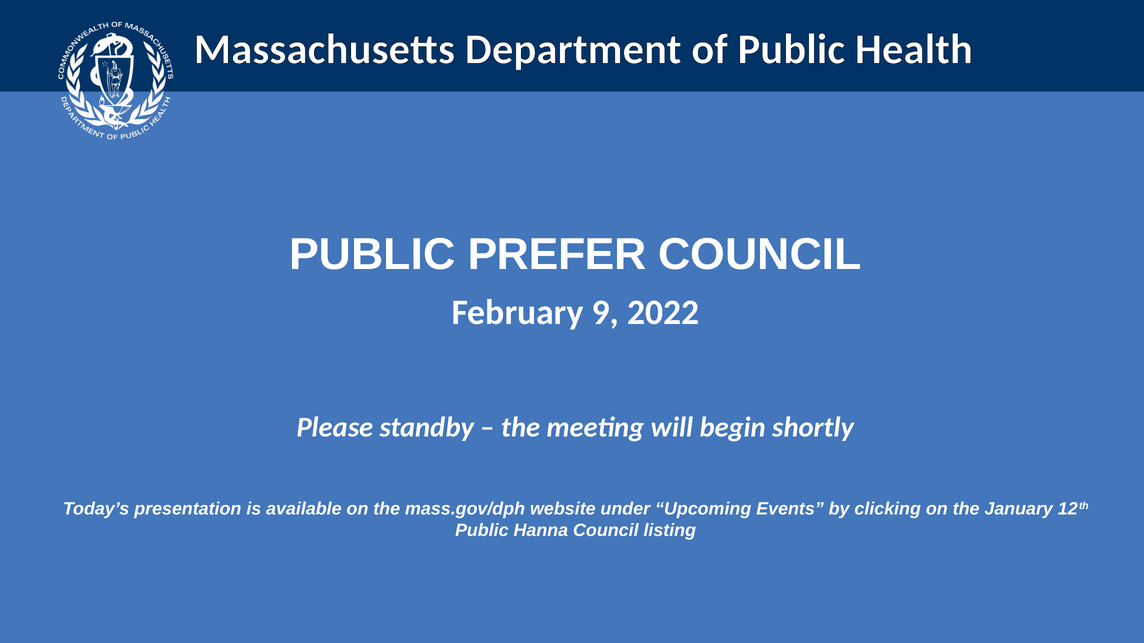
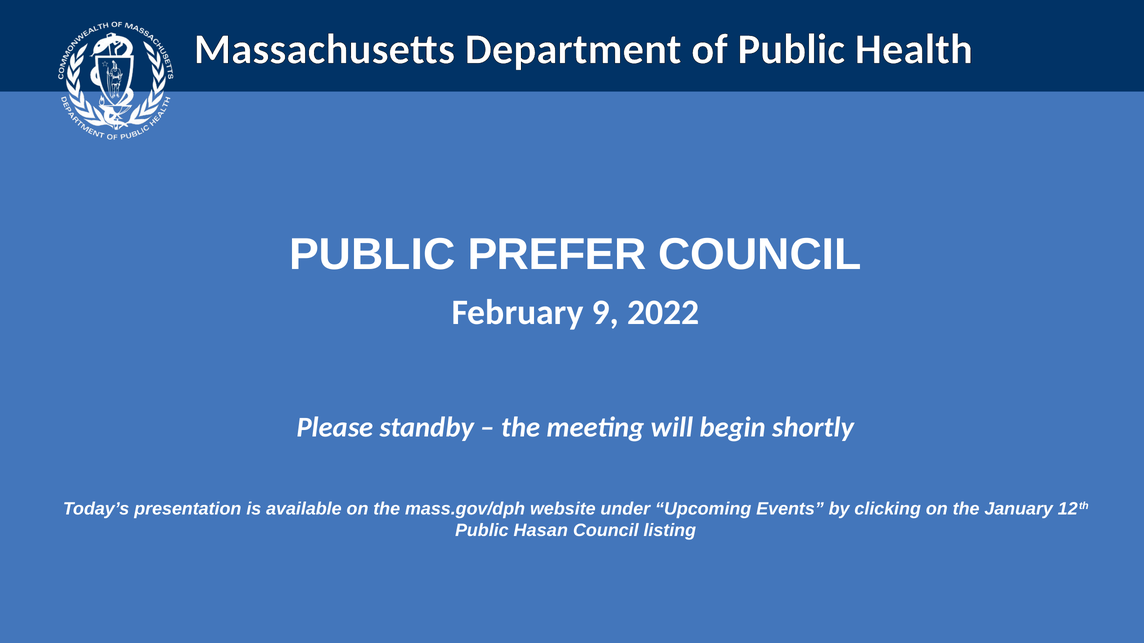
Hanna: Hanna -> Hasan (541, 531)
